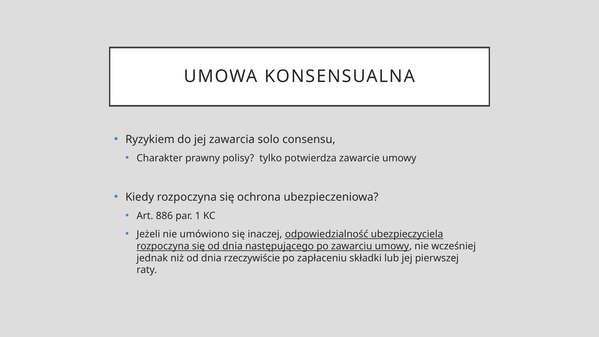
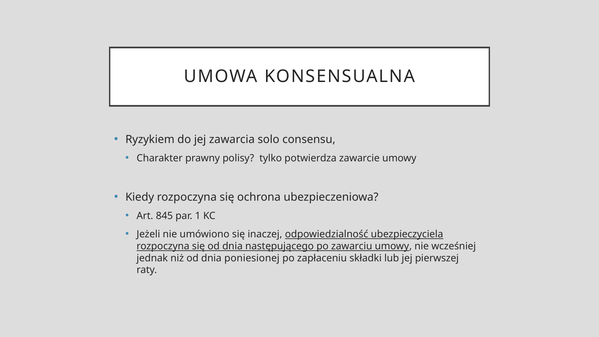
886: 886 -> 845 (164, 216)
rzeczywiście: rzeczywiście -> poniesionej (252, 258)
